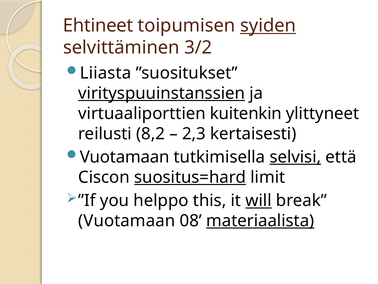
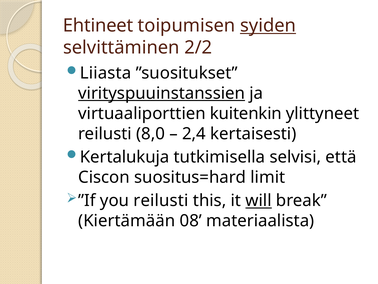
3/2: 3/2 -> 2/2 (198, 48)
8,2: 8,2 -> 8,0 (150, 133)
2,3: 2,3 -> 2,4 (194, 133)
Vuotamaan: Vuotamaan -> Kertalukuja (125, 157)
selvisi underline: present -> none (295, 157)
suositus=hard underline: present -> none (190, 177)
you helppo: helppo -> reilusti (161, 200)
Vuotamaan: Vuotamaan -> Kiertämään (127, 220)
materiaalista underline: present -> none (260, 220)
